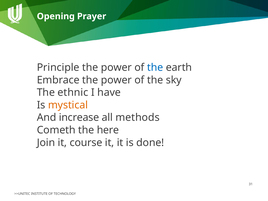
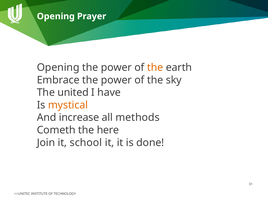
Principle: Principle -> Opening (58, 67)
the colour: blue -> orange (155, 67)
ethnic: ethnic -> united (73, 93)
course: course -> school (86, 143)
